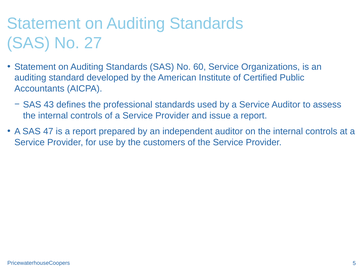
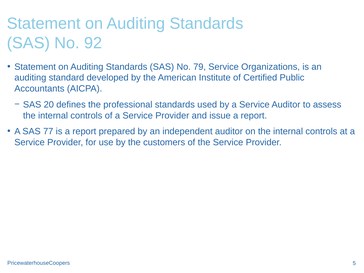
27: 27 -> 92 (93, 43)
60: 60 -> 79 (200, 67)
43: 43 -> 20 (49, 105)
47: 47 -> 77 (48, 131)
